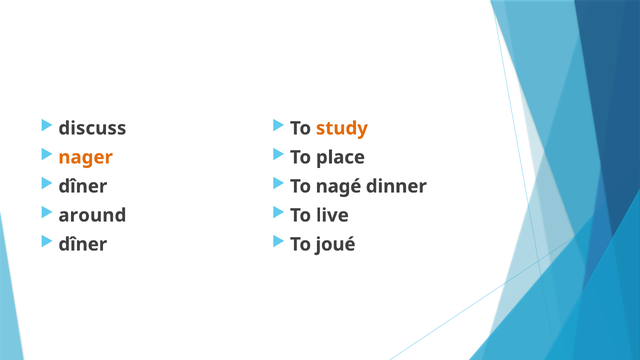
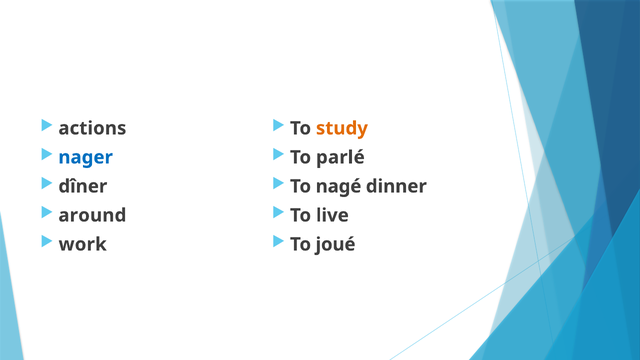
discuss: discuss -> actions (92, 128)
nager colour: orange -> blue (86, 157)
place: place -> parlé (340, 157)
dîner: dîner -> work (83, 244)
